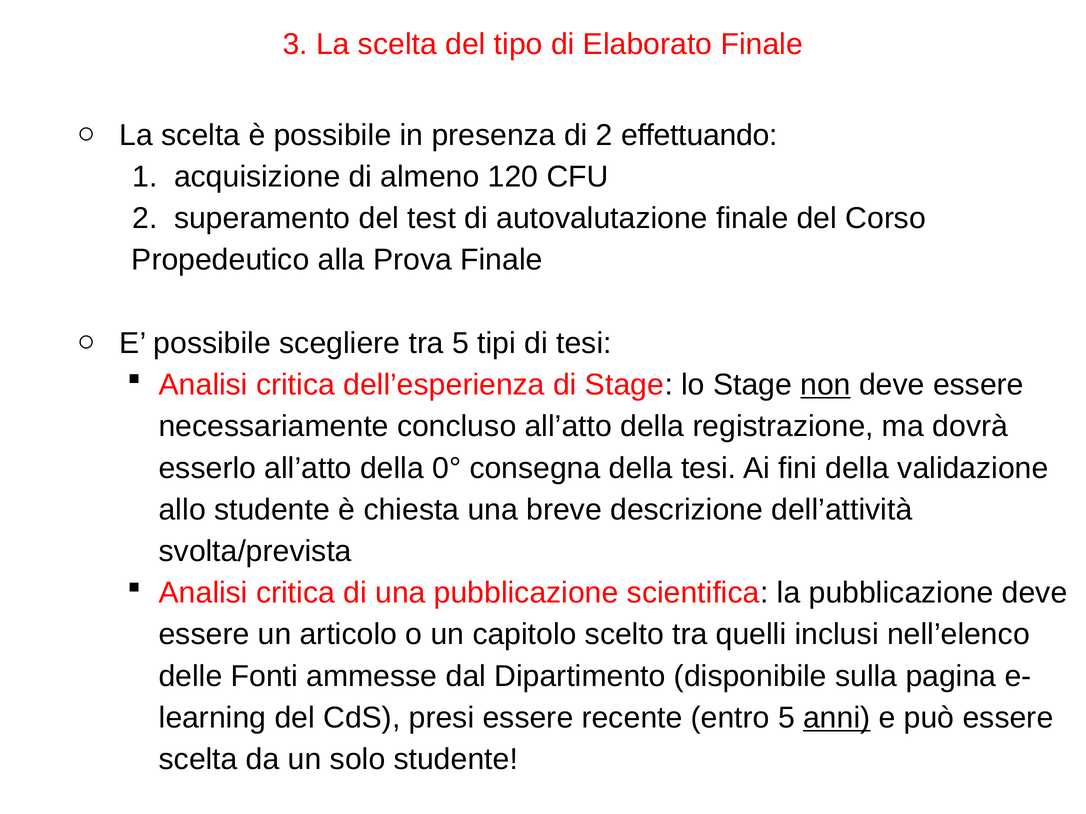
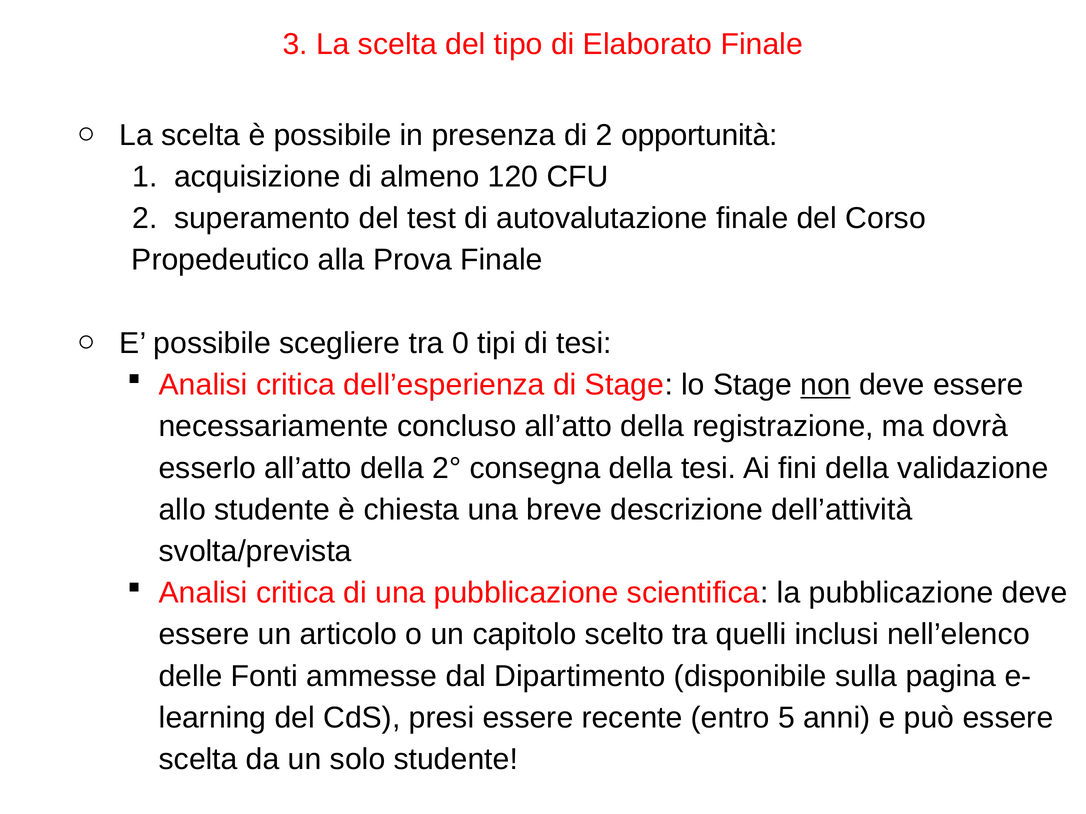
effettuando: effettuando -> opportunità (699, 135)
tra 5: 5 -> 0 (460, 343)
0°: 0° -> 2° (447, 468)
anni underline: present -> none (837, 718)
